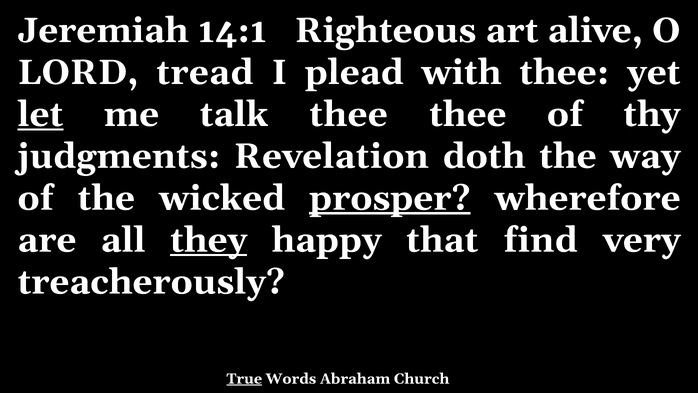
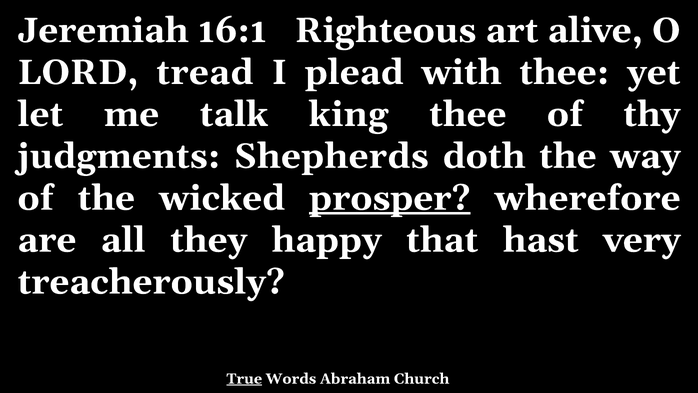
14:1: 14:1 -> 16:1 (232, 31)
let underline: present -> none (40, 114)
talk thee: thee -> king (348, 114)
Revelation: Revelation -> Shepherds (331, 156)
they underline: present -> none (209, 240)
find: find -> hast (541, 240)
